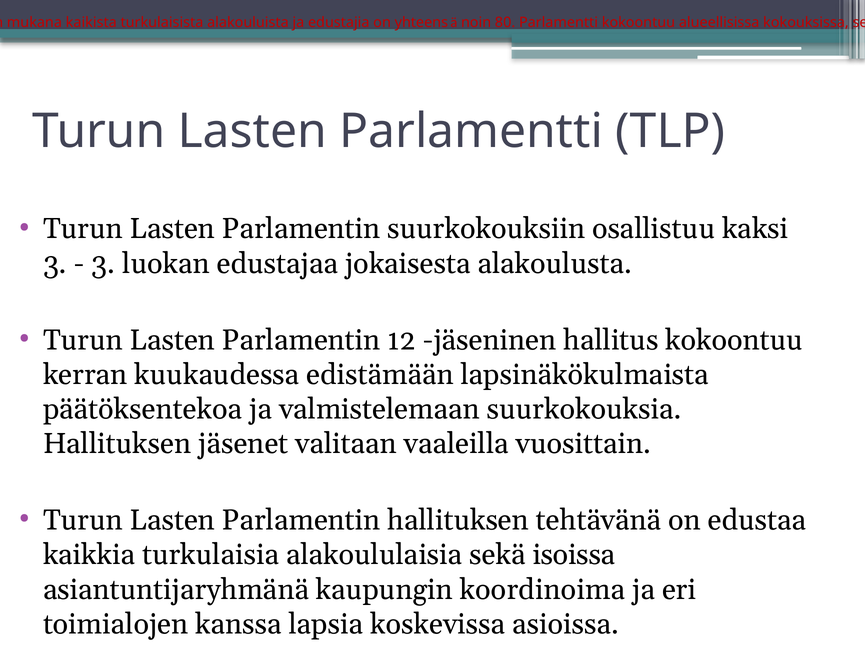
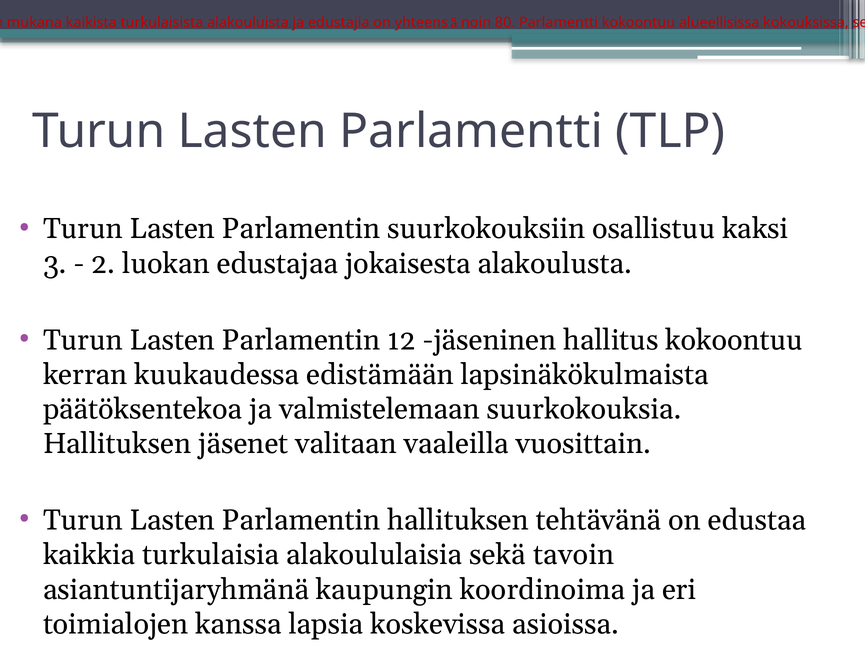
3: 3 -> 2 (103, 263)
isoissa: isoissa -> tavoin (574, 555)
